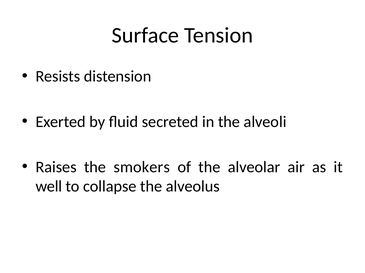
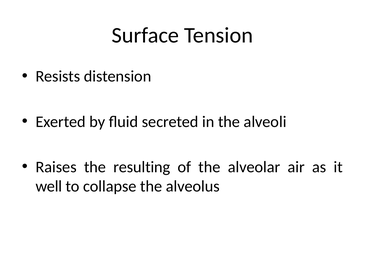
smokers: smokers -> resulting (142, 167)
